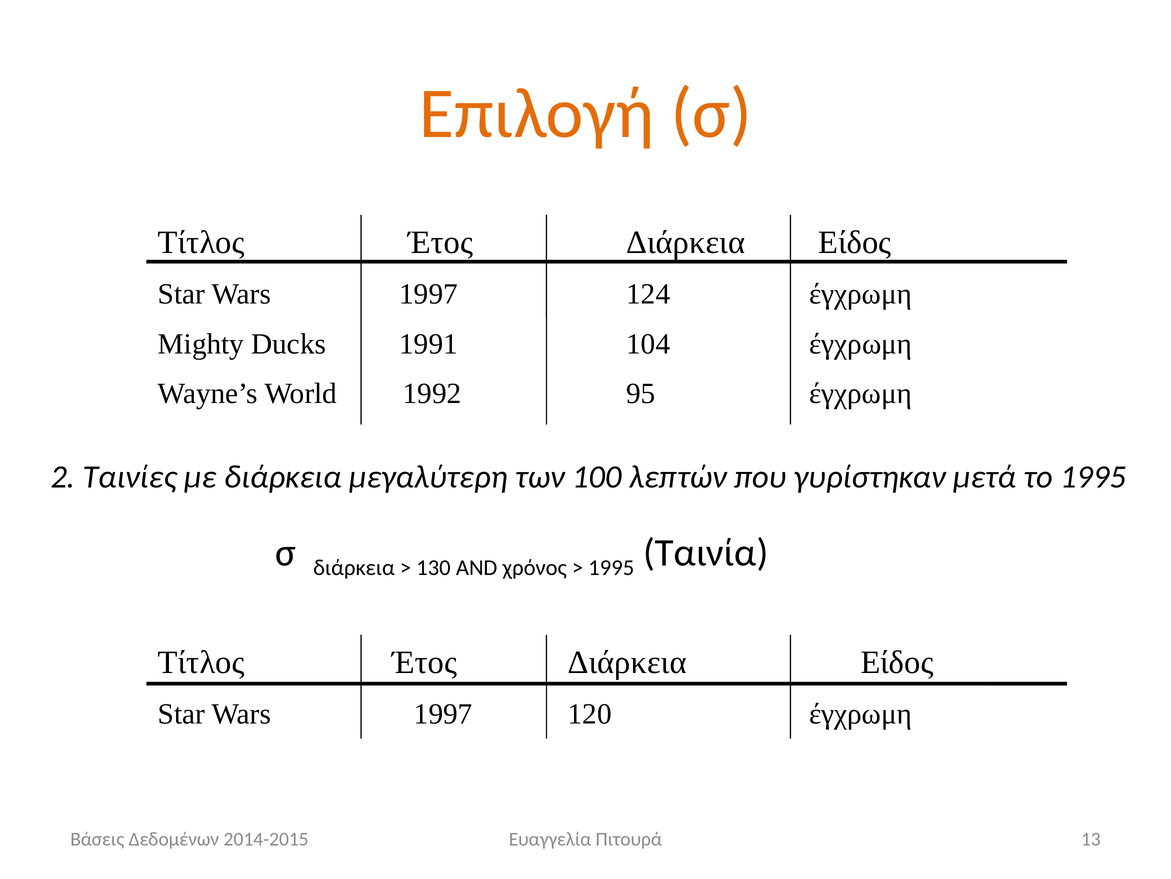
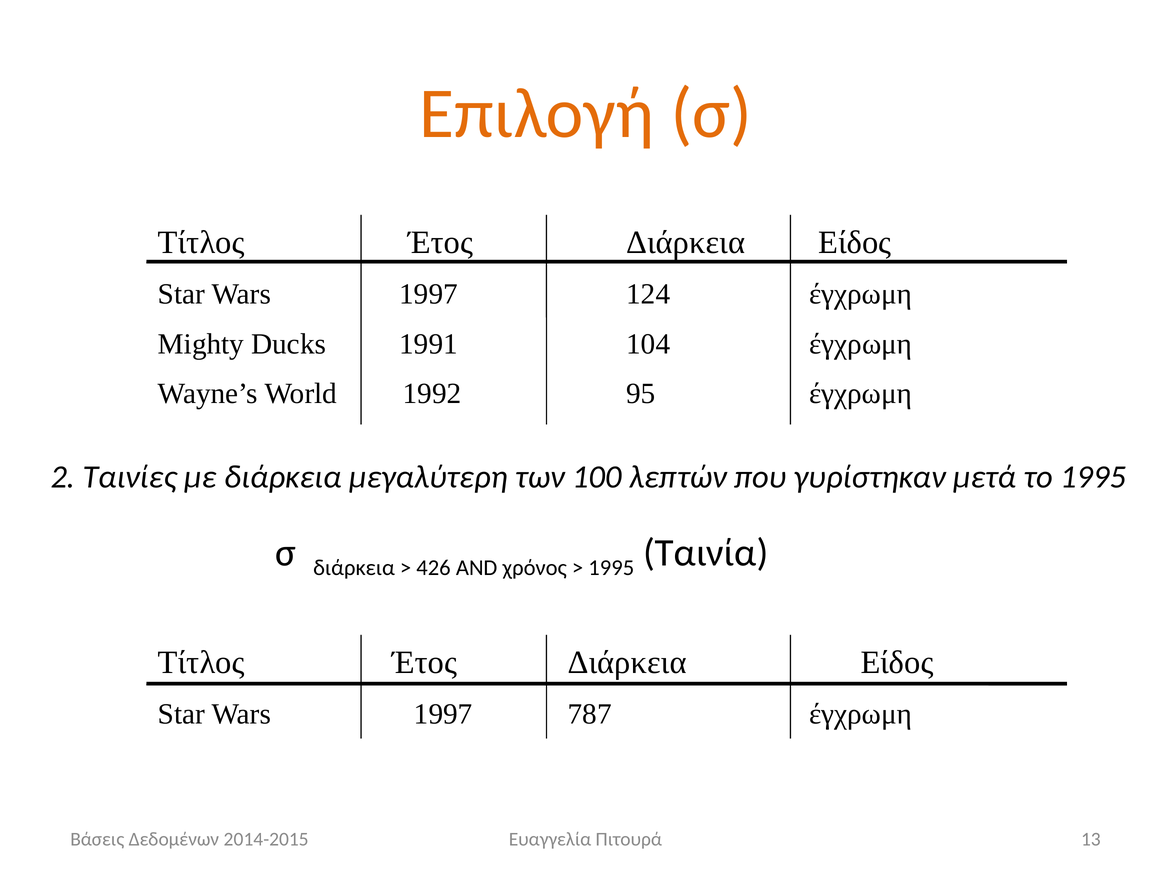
130: 130 -> 426 (433, 568)
120: 120 -> 787 (590, 713)
